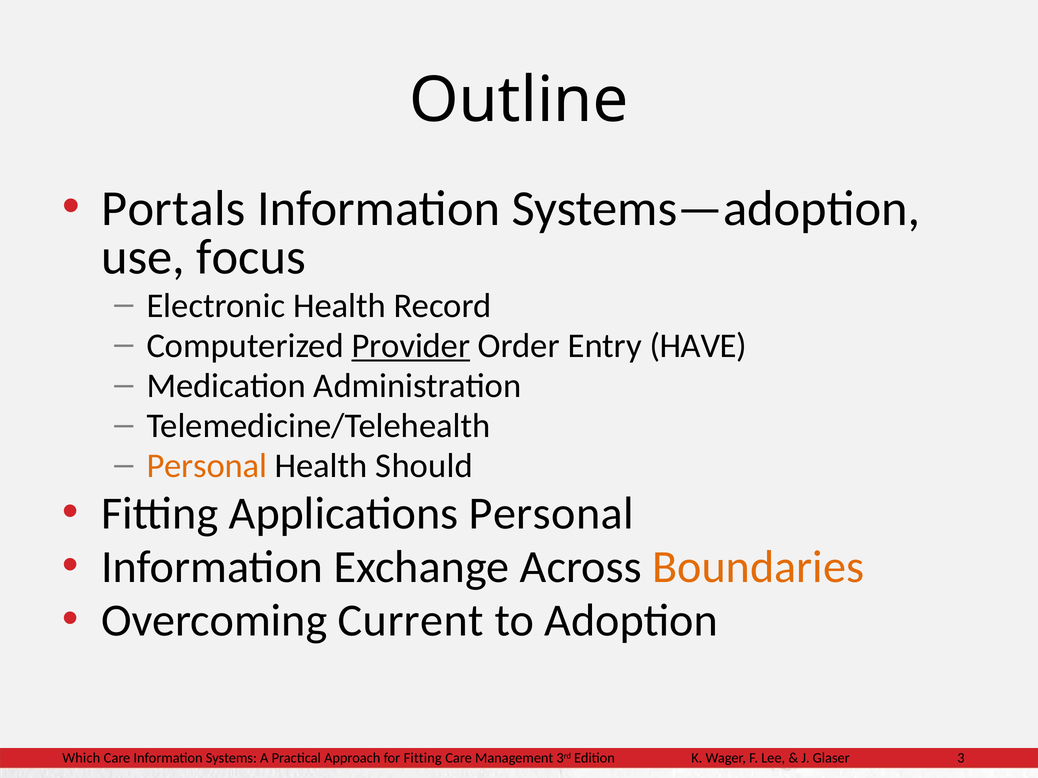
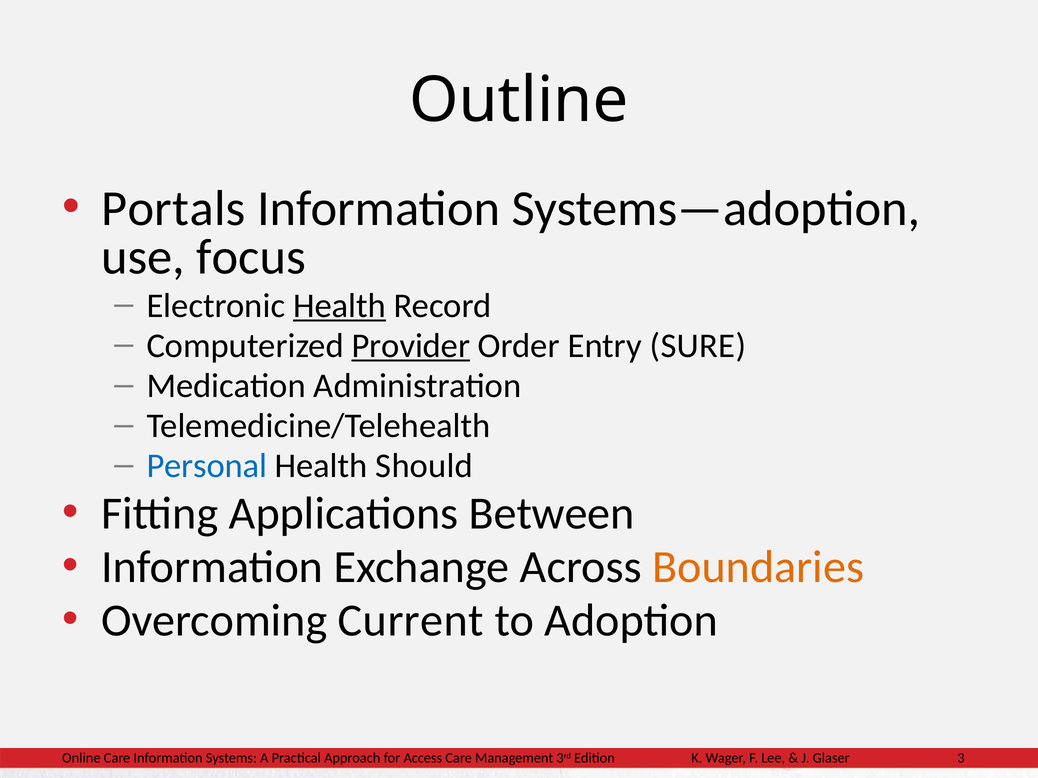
Health underline: none -> present (340, 306)
HAVE: HAVE -> SURE (698, 346)
Personal colour: orange -> blue (207, 466)
Applications Personal: Personal -> Between (552, 514)
Which: Which -> Online (81, 759)
Fitting: Fitting -> Access (423, 759)
